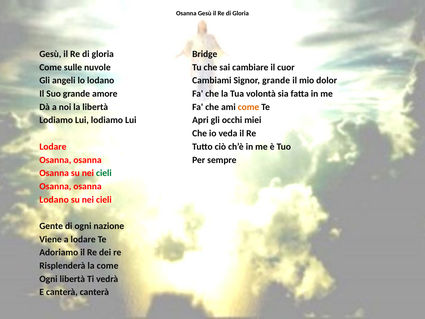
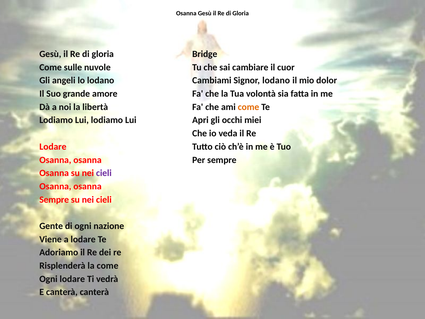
Signor grande: grande -> lodano (276, 80)
cieli colour: green -> purple (104, 173)
Lodano: Lodano -> Sempre (54, 199)
Ogni libertà: libertà -> lodare (72, 279)
